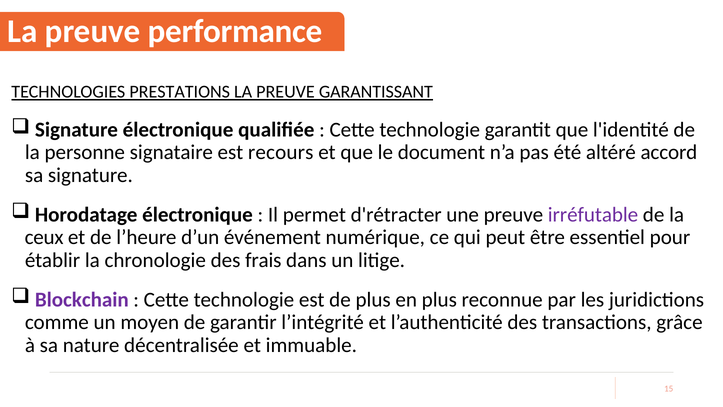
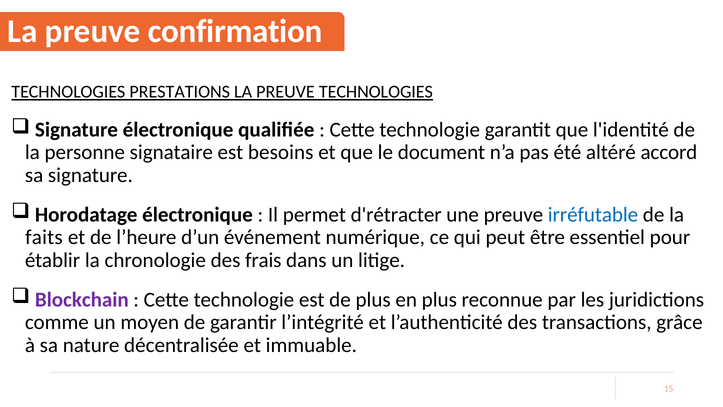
performance: performance -> confirmation (235, 31)
PREUVE GARANTISSANT: GARANTISSANT -> TECHNOLOGIES (376, 92)
recours: recours -> besoins (281, 152)
irréfutable colour: purple -> blue (593, 214)
ceux: ceux -> faits (44, 237)
